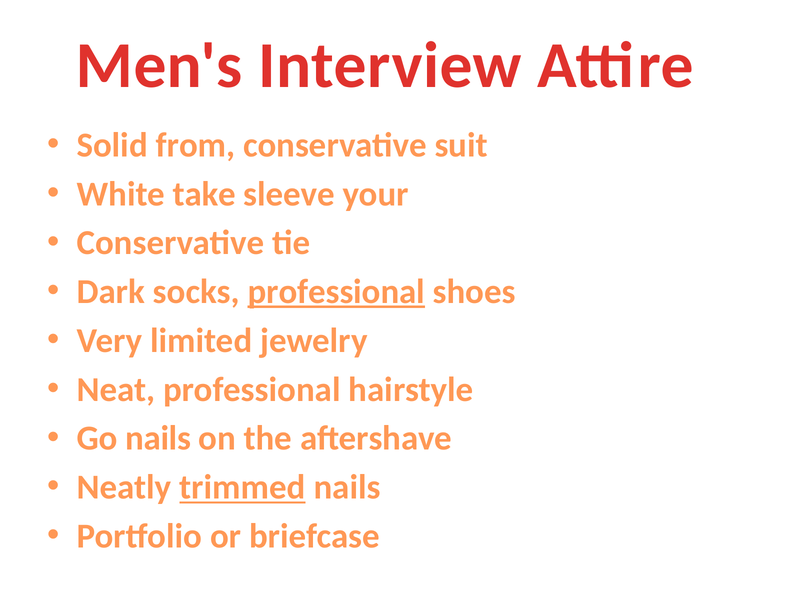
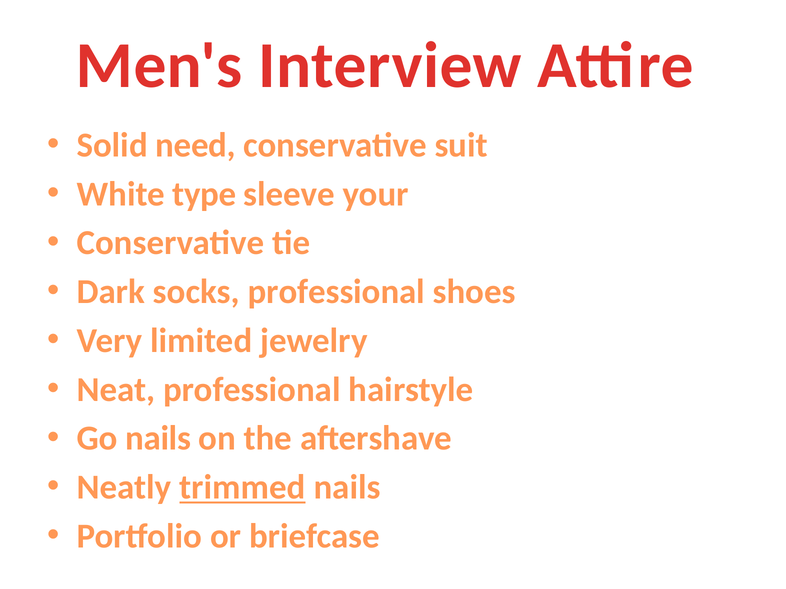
from: from -> need (196, 145)
take: take -> type (204, 194)
professional underline: present -> none (336, 292)
